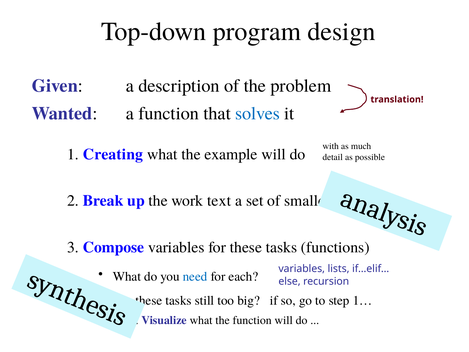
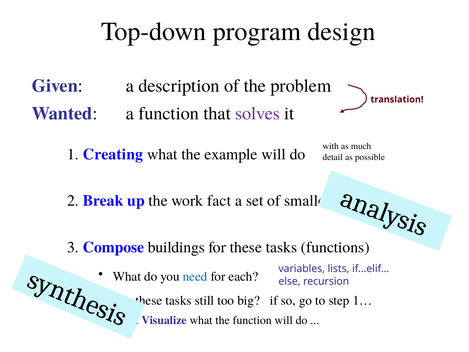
solves colour: blue -> purple (258, 113)
text: text -> fact (219, 200)
variables: variables -> buildings (176, 247)
